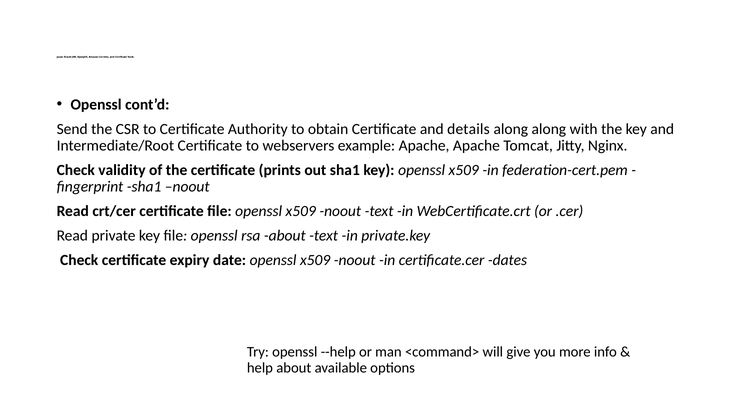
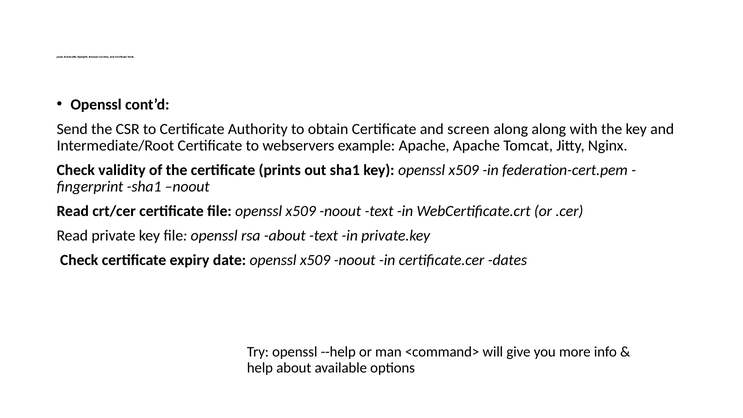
details: details -> screen (468, 129)
